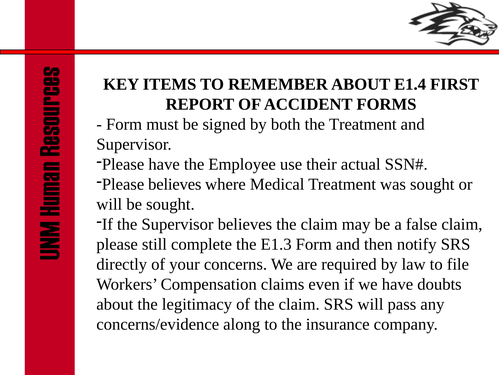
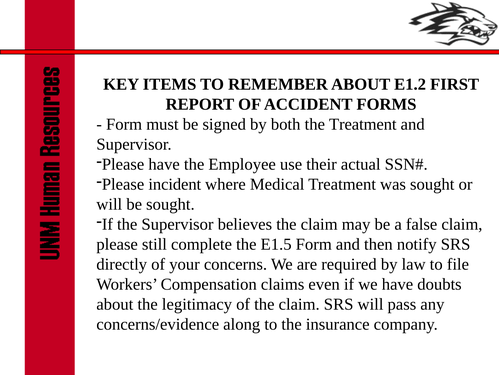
E1.4: E1.4 -> E1.2 (410, 84)
Please believes: believes -> incident (175, 184)
E1.3: E1.3 -> E1.5 (276, 244)
